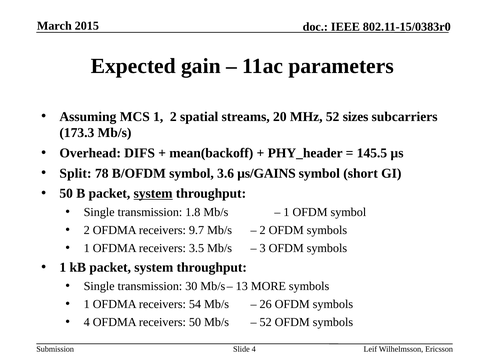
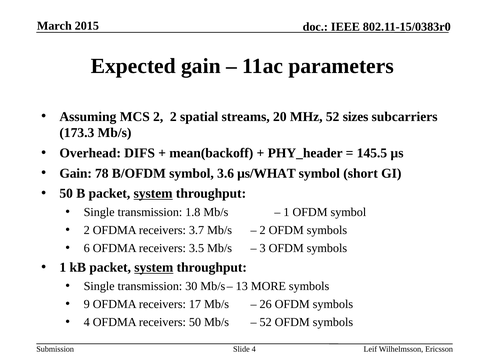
MCS 1: 1 -> 2 (158, 117)
Split: Split -> Gain (76, 173)
µs/GAINS: µs/GAINS -> µs/WHAT (266, 173)
9.7: 9.7 -> 3.7 (197, 230)
1: 1 -> 6 (87, 248)
system underline: none -> present (154, 267)
1: 1 -> 9 (87, 304)
54: 54 -> 17 (195, 304)
